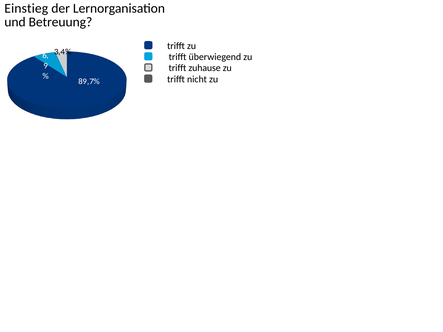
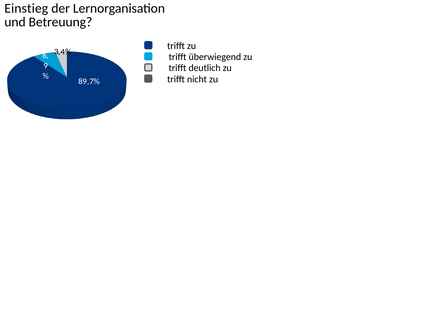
zuhause: zuhause -> deutlich (205, 68)
